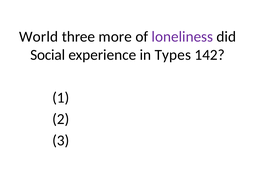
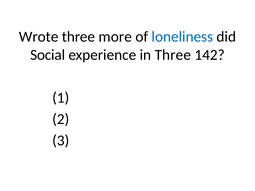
World: World -> Wrote (39, 37)
loneliness colour: purple -> blue (182, 37)
in Types: Types -> Three (173, 55)
